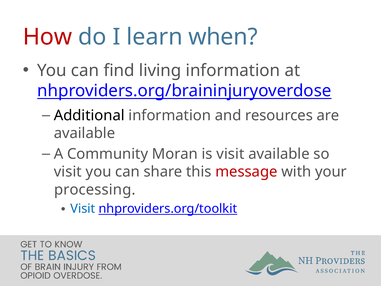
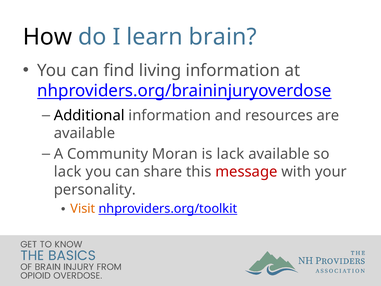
How colour: red -> black (48, 37)
when: when -> brain (223, 37)
is visit: visit -> lack (230, 154)
visit: visit -> lack (68, 172)
processing: processing -> personality (95, 189)
Visit colour: blue -> orange (83, 208)
